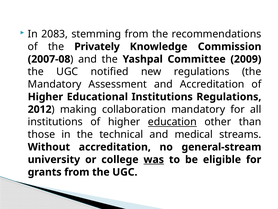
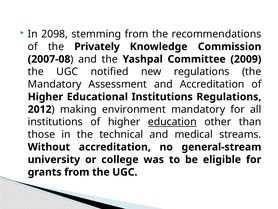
2083: 2083 -> 2098 (55, 34)
collaboration: collaboration -> environment (134, 109)
was underline: present -> none (154, 159)
